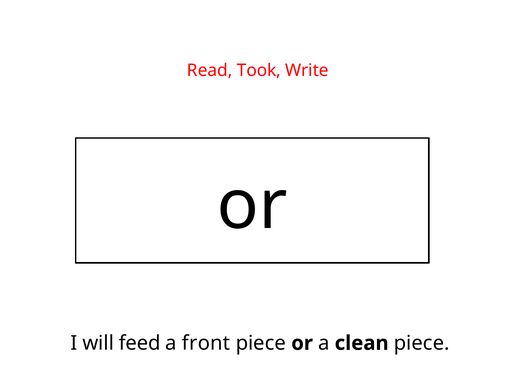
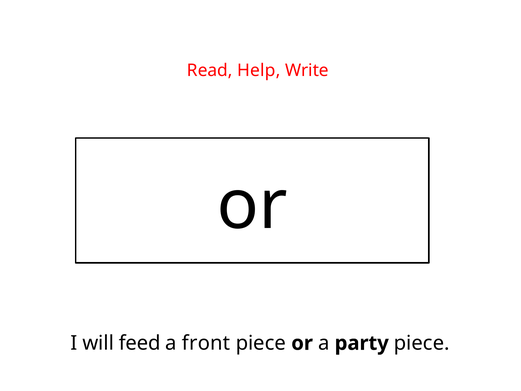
Took: Took -> Help (259, 71)
clean: clean -> party (362, 343)
